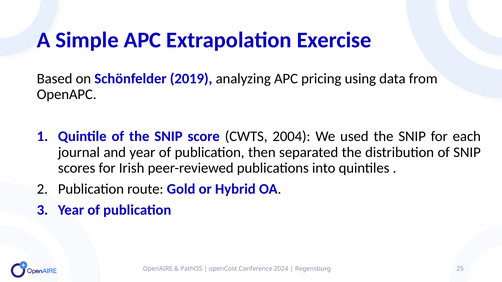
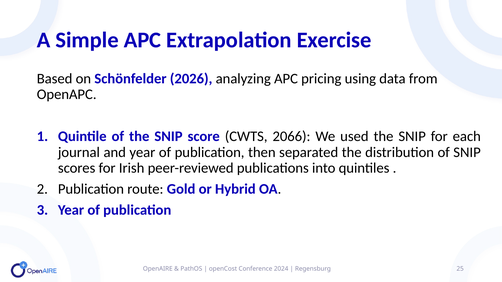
2019: 2019 -> 2026 (191, 79)
2004: 2004 -> 2066 (292, 137)
